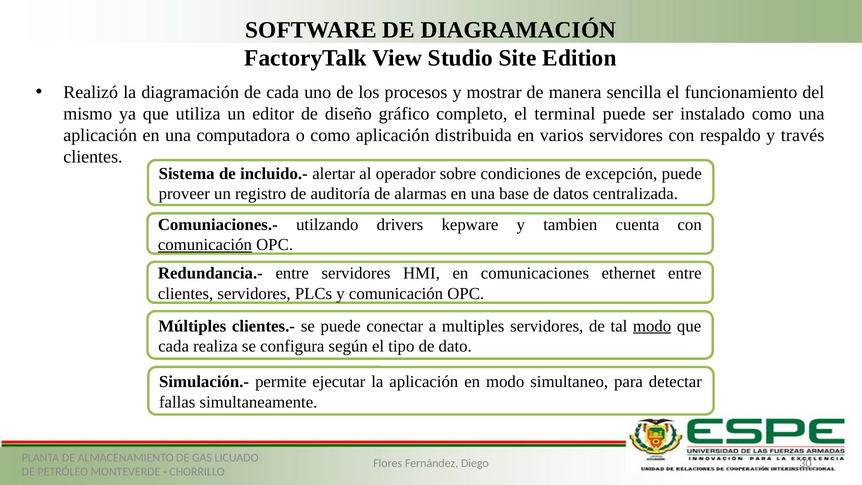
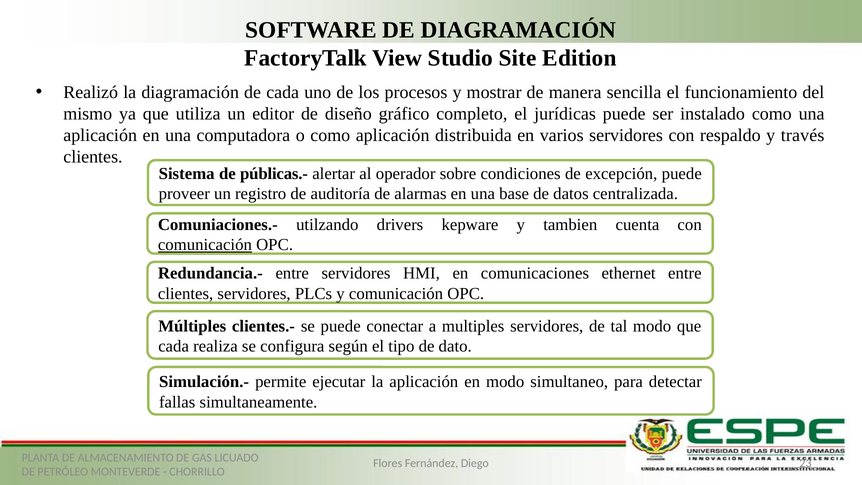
terminal: terminal -> jurídicas (565, 114)
incluido.-: incluido.- -> públicas.- (274, 174)
modo underline: present -> none (652, 326)
30: 30 -> 23 (806, 463)
